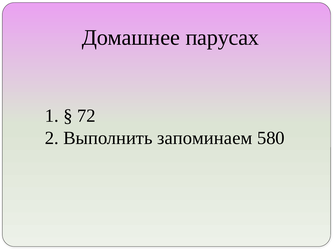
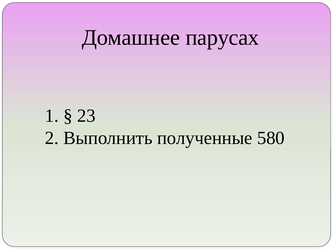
72: 72 -> 23 (86, 116)
запоминаем: запоминаем -> полученные (205, 138)
